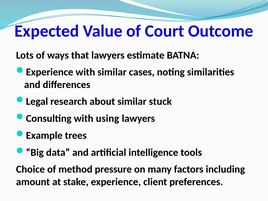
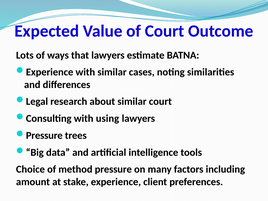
similar stuck: stuck -> court (160, 102)
Example: Example -> Pressure (44, 135)
